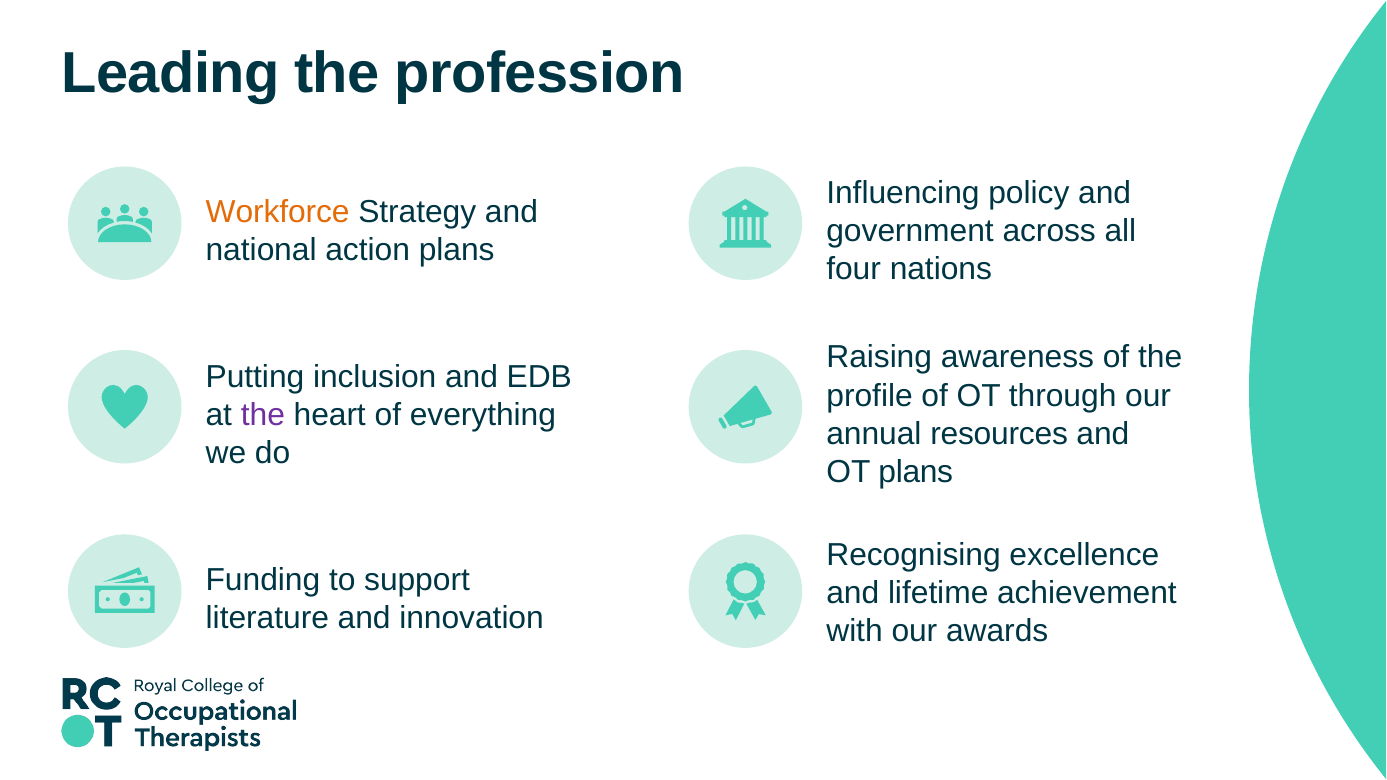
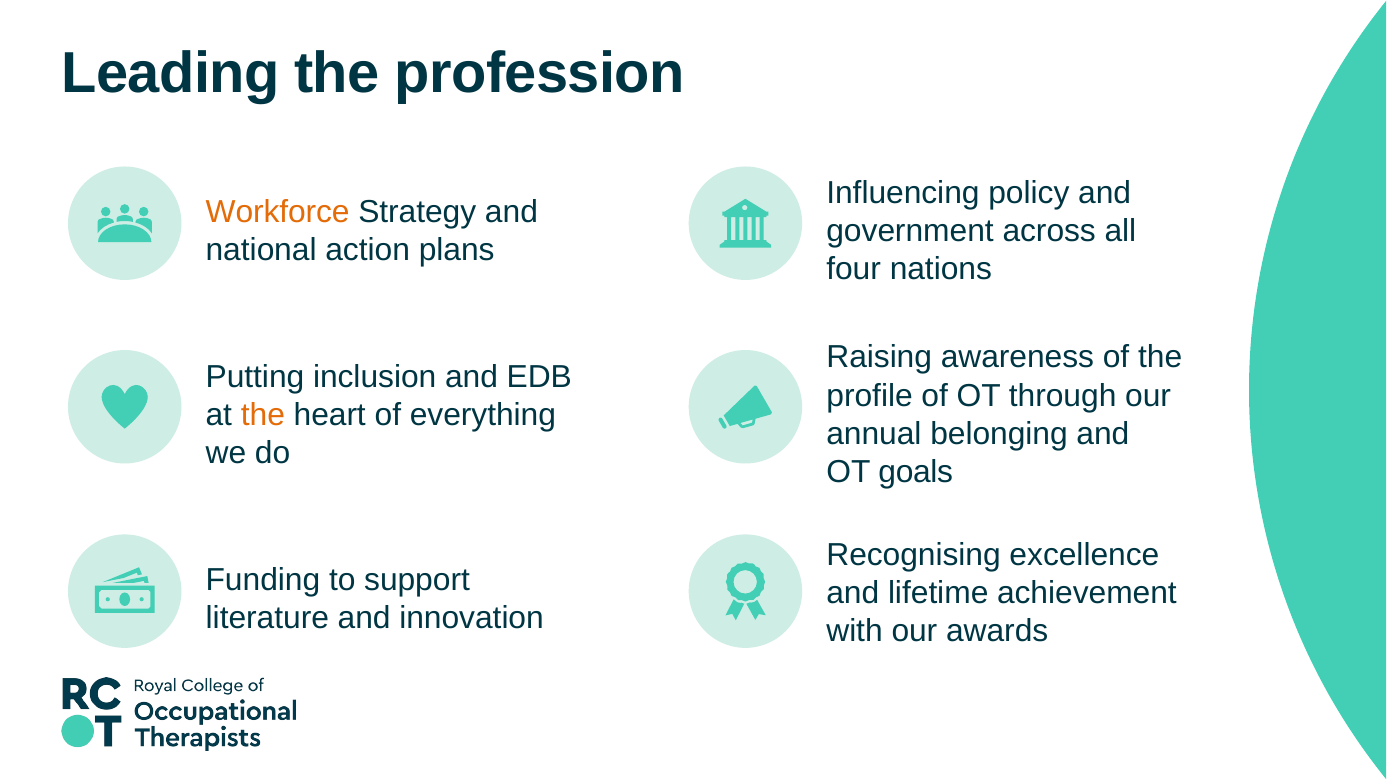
the colour: purple -> orange (263, 415)
resources: resources -> belonging (999, 434)
OT plans: plans -> goals (916, 472)
